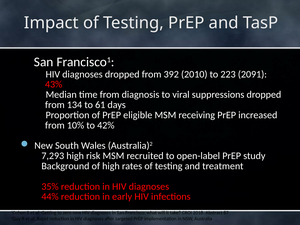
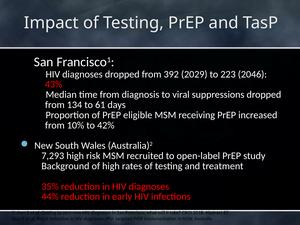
2010: 2010 -> 2029 (194, 74)
2091: 2091 -> 2046 (252, 74)
